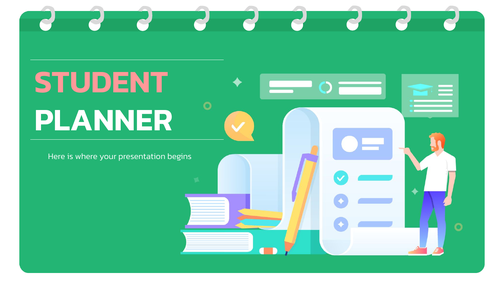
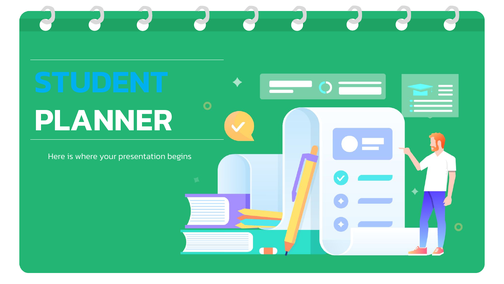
STUDENT colour: pink -> light blue (101, 82)
